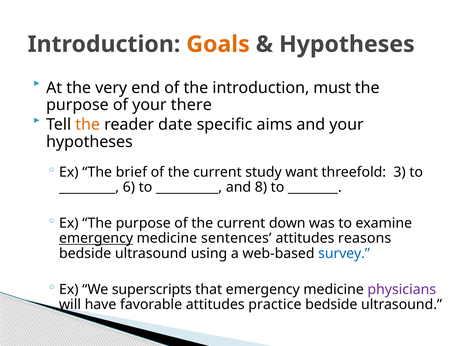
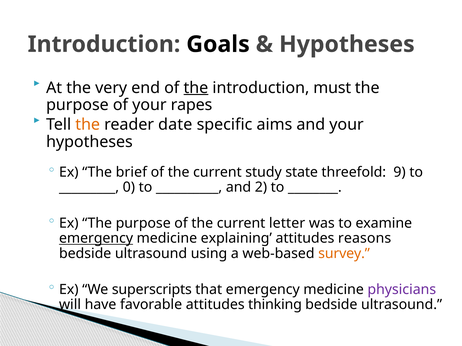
Goals colour: orange -> black (218, 44)
the underline: none -> present (196, 88)
there: there -> rapes (191, 105)
want: want -> state (302, 172)
3: 3 -> 9 (400, 172)
6: 6 -> 0 (129, 188)
8: 8 -> 2 (261, 188)
down: down -> letter (287, 223)
sentences: sentences -> explaining (236, 239)
survey colour: blue -> orange (344, 254)
practice: practice -> thinking (275, 305)
